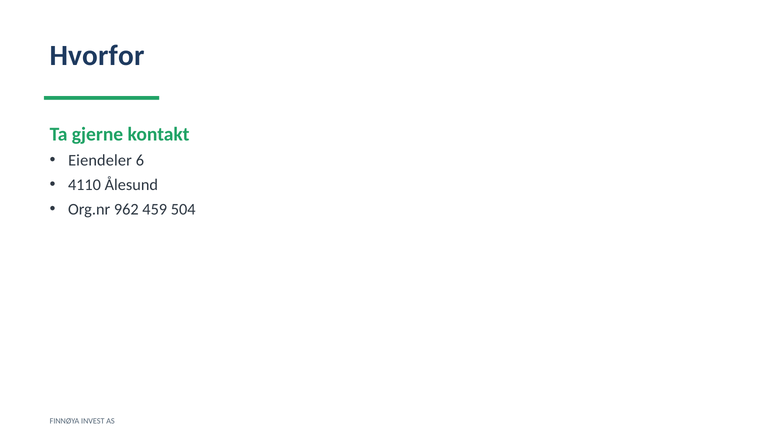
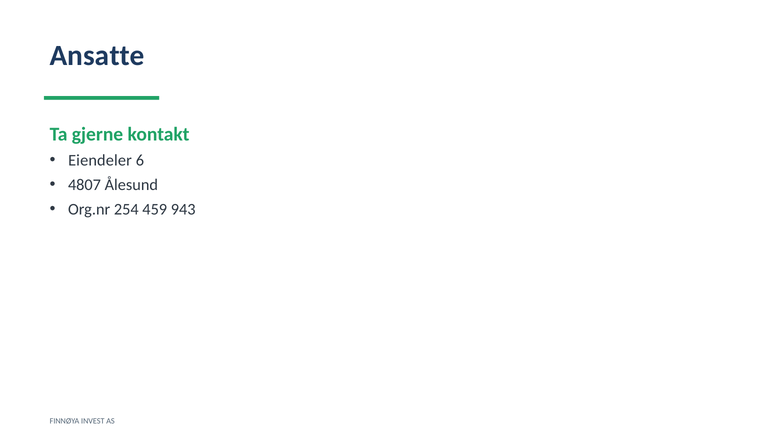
Hvorfor: Hvorfor -> Ansatte (97, 56)
4110: 4110 -> 4807 (84, 185)
962: 962 -> 254 (126, 209)
504: 504 -> 943 (183, 209)
